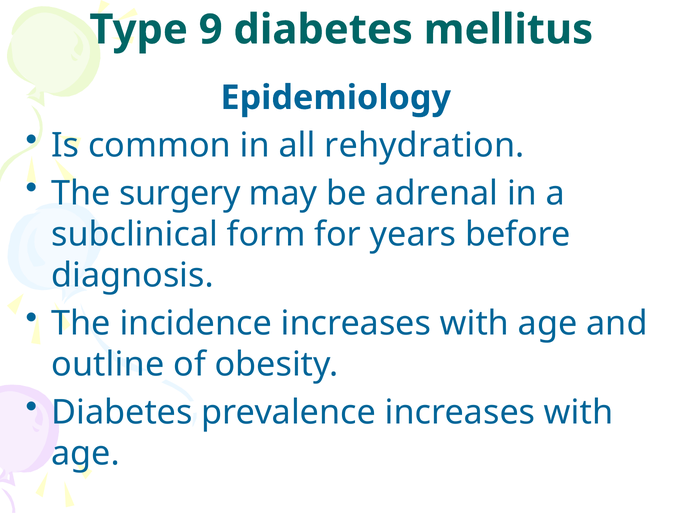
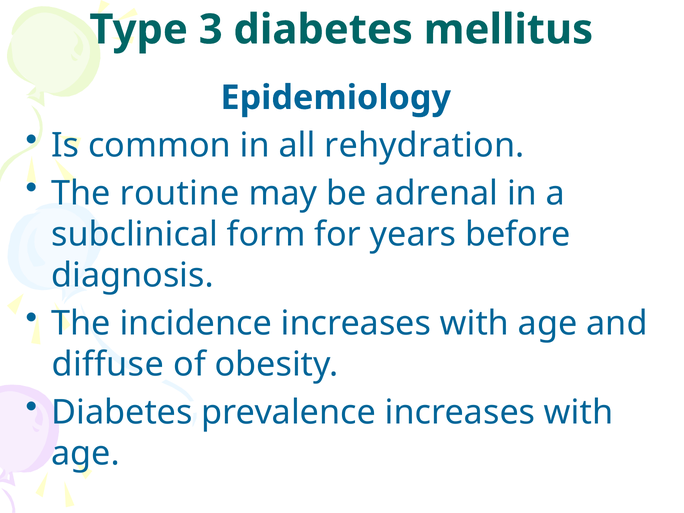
9: 9 -> 3 (211, 30)
surgery: surgery -> routine (180, 193)
outline: outline -> diffuse (108, 364)
